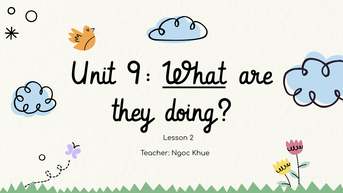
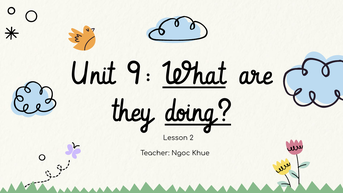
doing underline: none -> present (198, 111)
